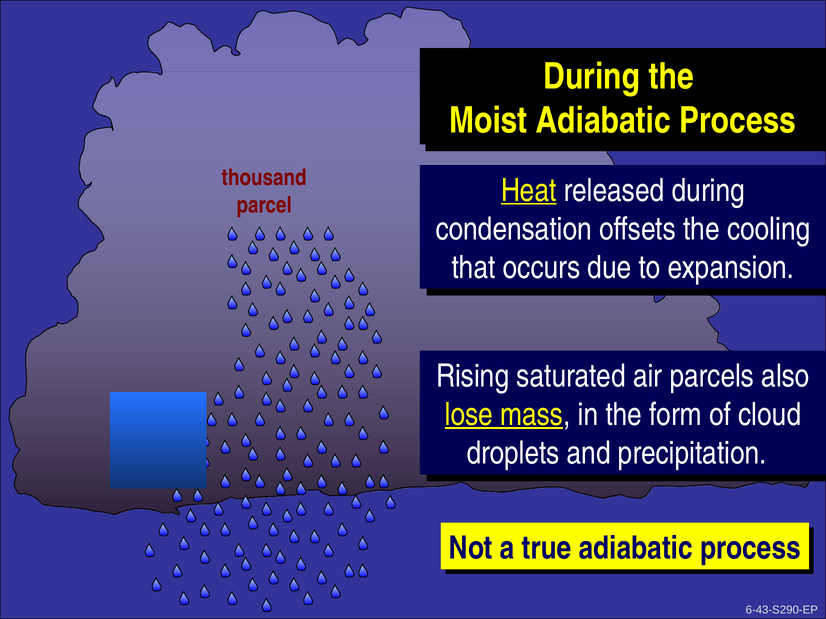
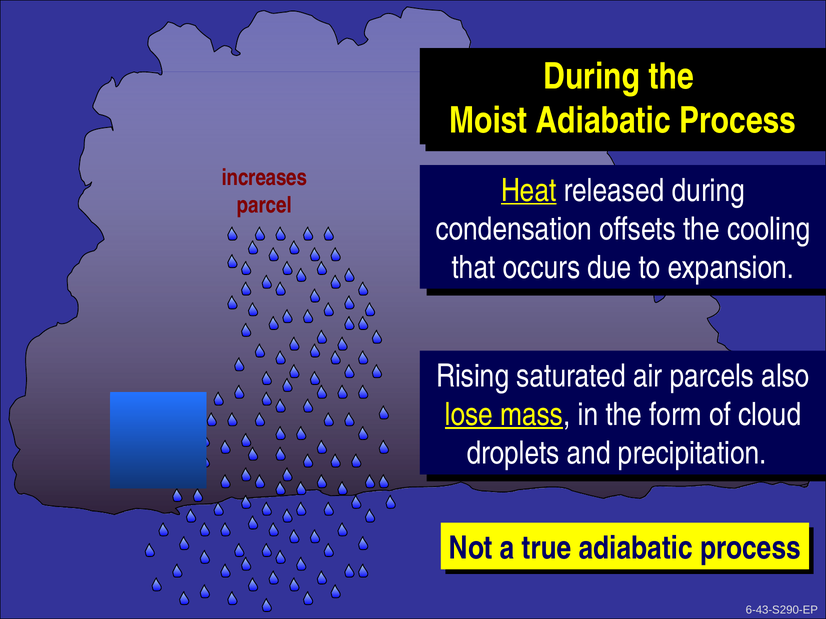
thousand: thousand -> increases (264, 178)
